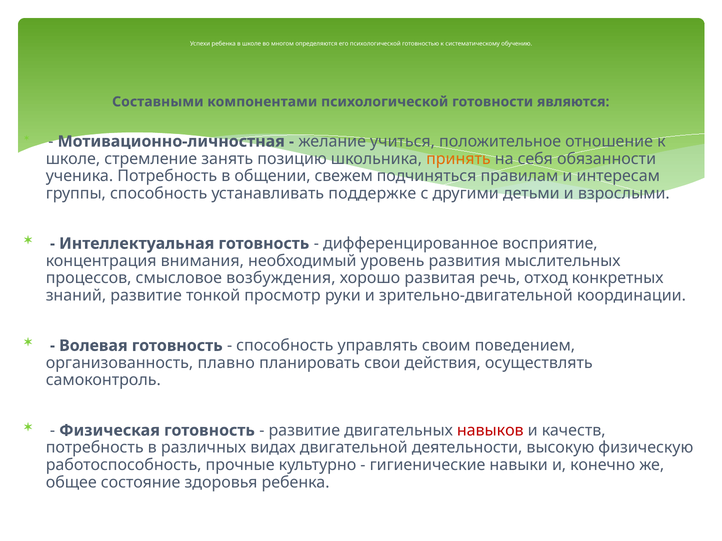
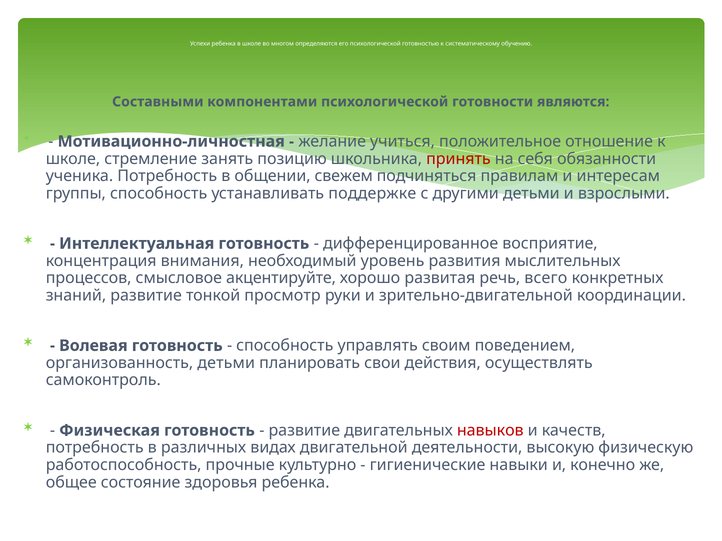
принять colour: orange -> red (458, 159)
возбуждения: возбуждения -> акцентируйте (281, 278)
отход: отход -> всего (546, 278)
организованность плавно: плавно -> детьми (226, 363)
